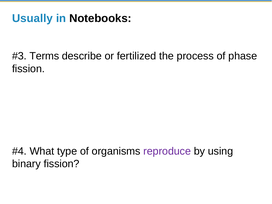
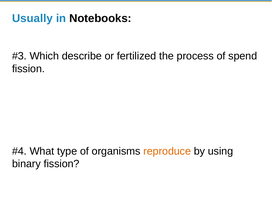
Terms: Terms -> Which (44, 56)
phase: phase -> spend (243, 56)
reproduce colour: purple -> orange (167, 151)
